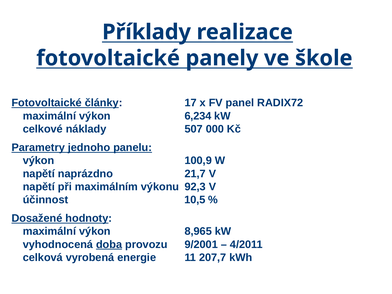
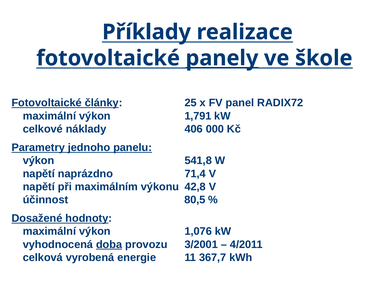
panely underline: none -> present (222, 58)
17: 17 -> 25 (191, 103)
6,234: 6,234 -> 1,791 (198, 116)
507: 507 -> 406 (194, 129)
100,9: 100,9 -> 541,8 (198, 161)
21,7: 21,7 -> 71,4 (195, 174)
92,3: 92,3 -> 42,8 (195, 187)
10,5: 10,5 -> 80,5 (195, 200)
8,965: 8,965 -> 1,076 (198, 231)
9/2001: 9/2001 -> 3/2001 (201, 244)
207,7: 207,7 -> 367,7 (213, 258)
